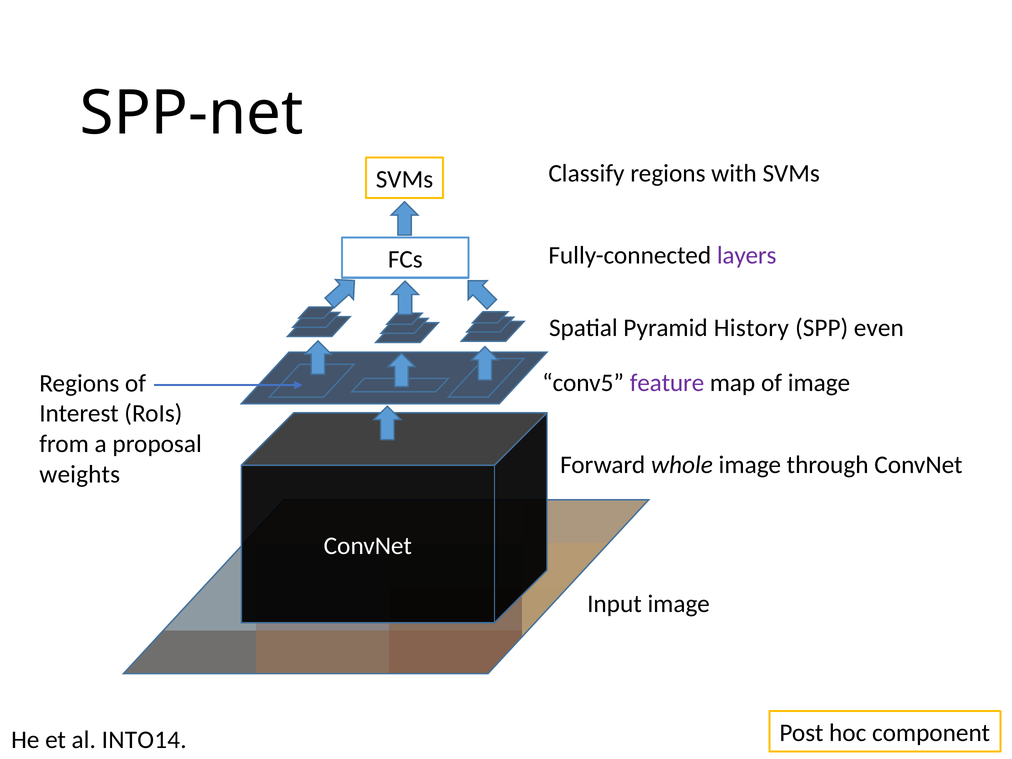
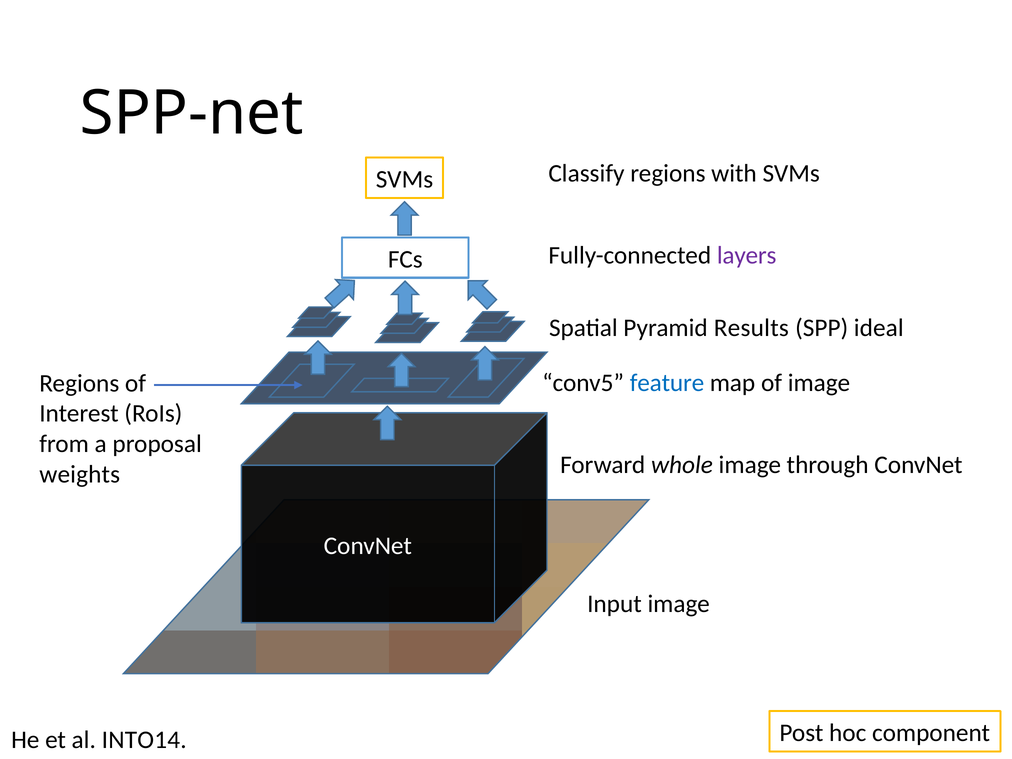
History: History -> Results (751, 328)
even: even -> ideal (879, 328)
feature colour: purple -> blue (667, 383)
